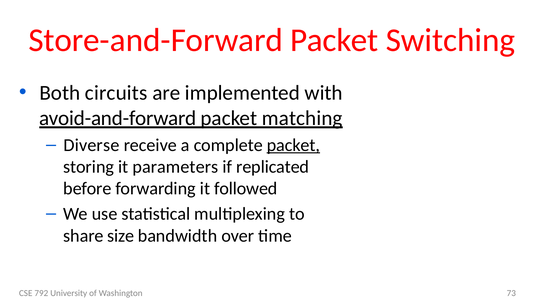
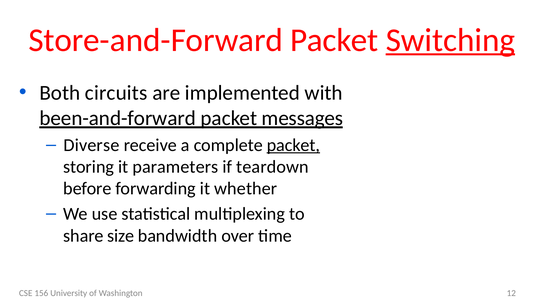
Switching underline: none -> present (450, 40)
avoid-and-forward: avoid-and-forward -> been-and-forward (118, 118)
matching: matching -> messages (302, 118)
replicated: replicated -> teardown (273, 167)
followed: followed -> whether (246, 189)
792: 792 -> 156 (41, 293)
73: 73 -> 12 (511, 293)
